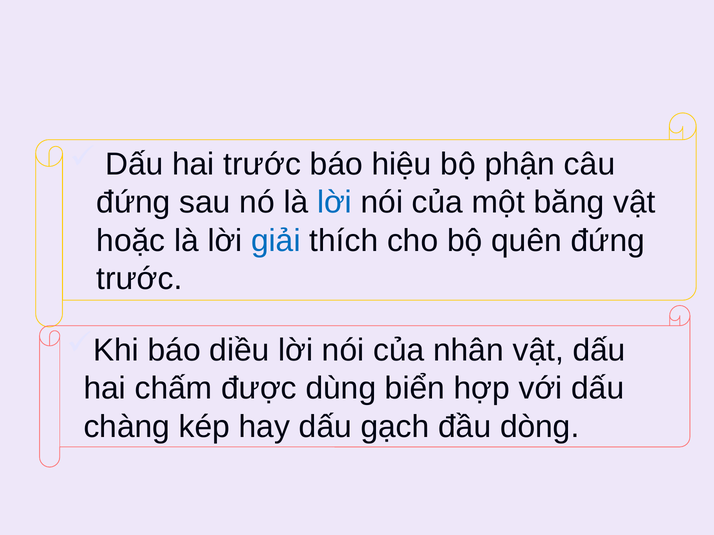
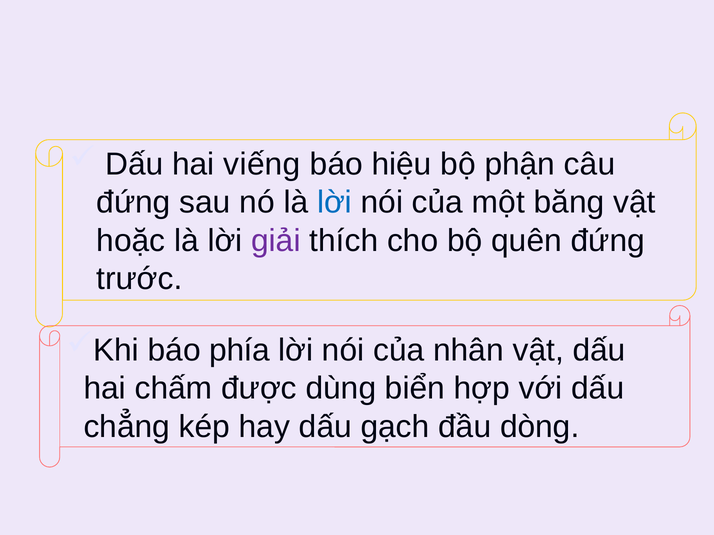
hai trước: trước -> viếng (262, 165)
giải colour: blue -> purple (276, 241)
diều: diều -> phía (240, 351)
chàng: chàng -> chẳng (127, 427)
